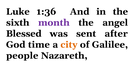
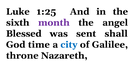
1:36: 1:36 -> 1:25 (46, 12)
after: after -> shall (116, 34)
city colour: orange -> blue (69, 45)
people: people -> throne (22, 56)
